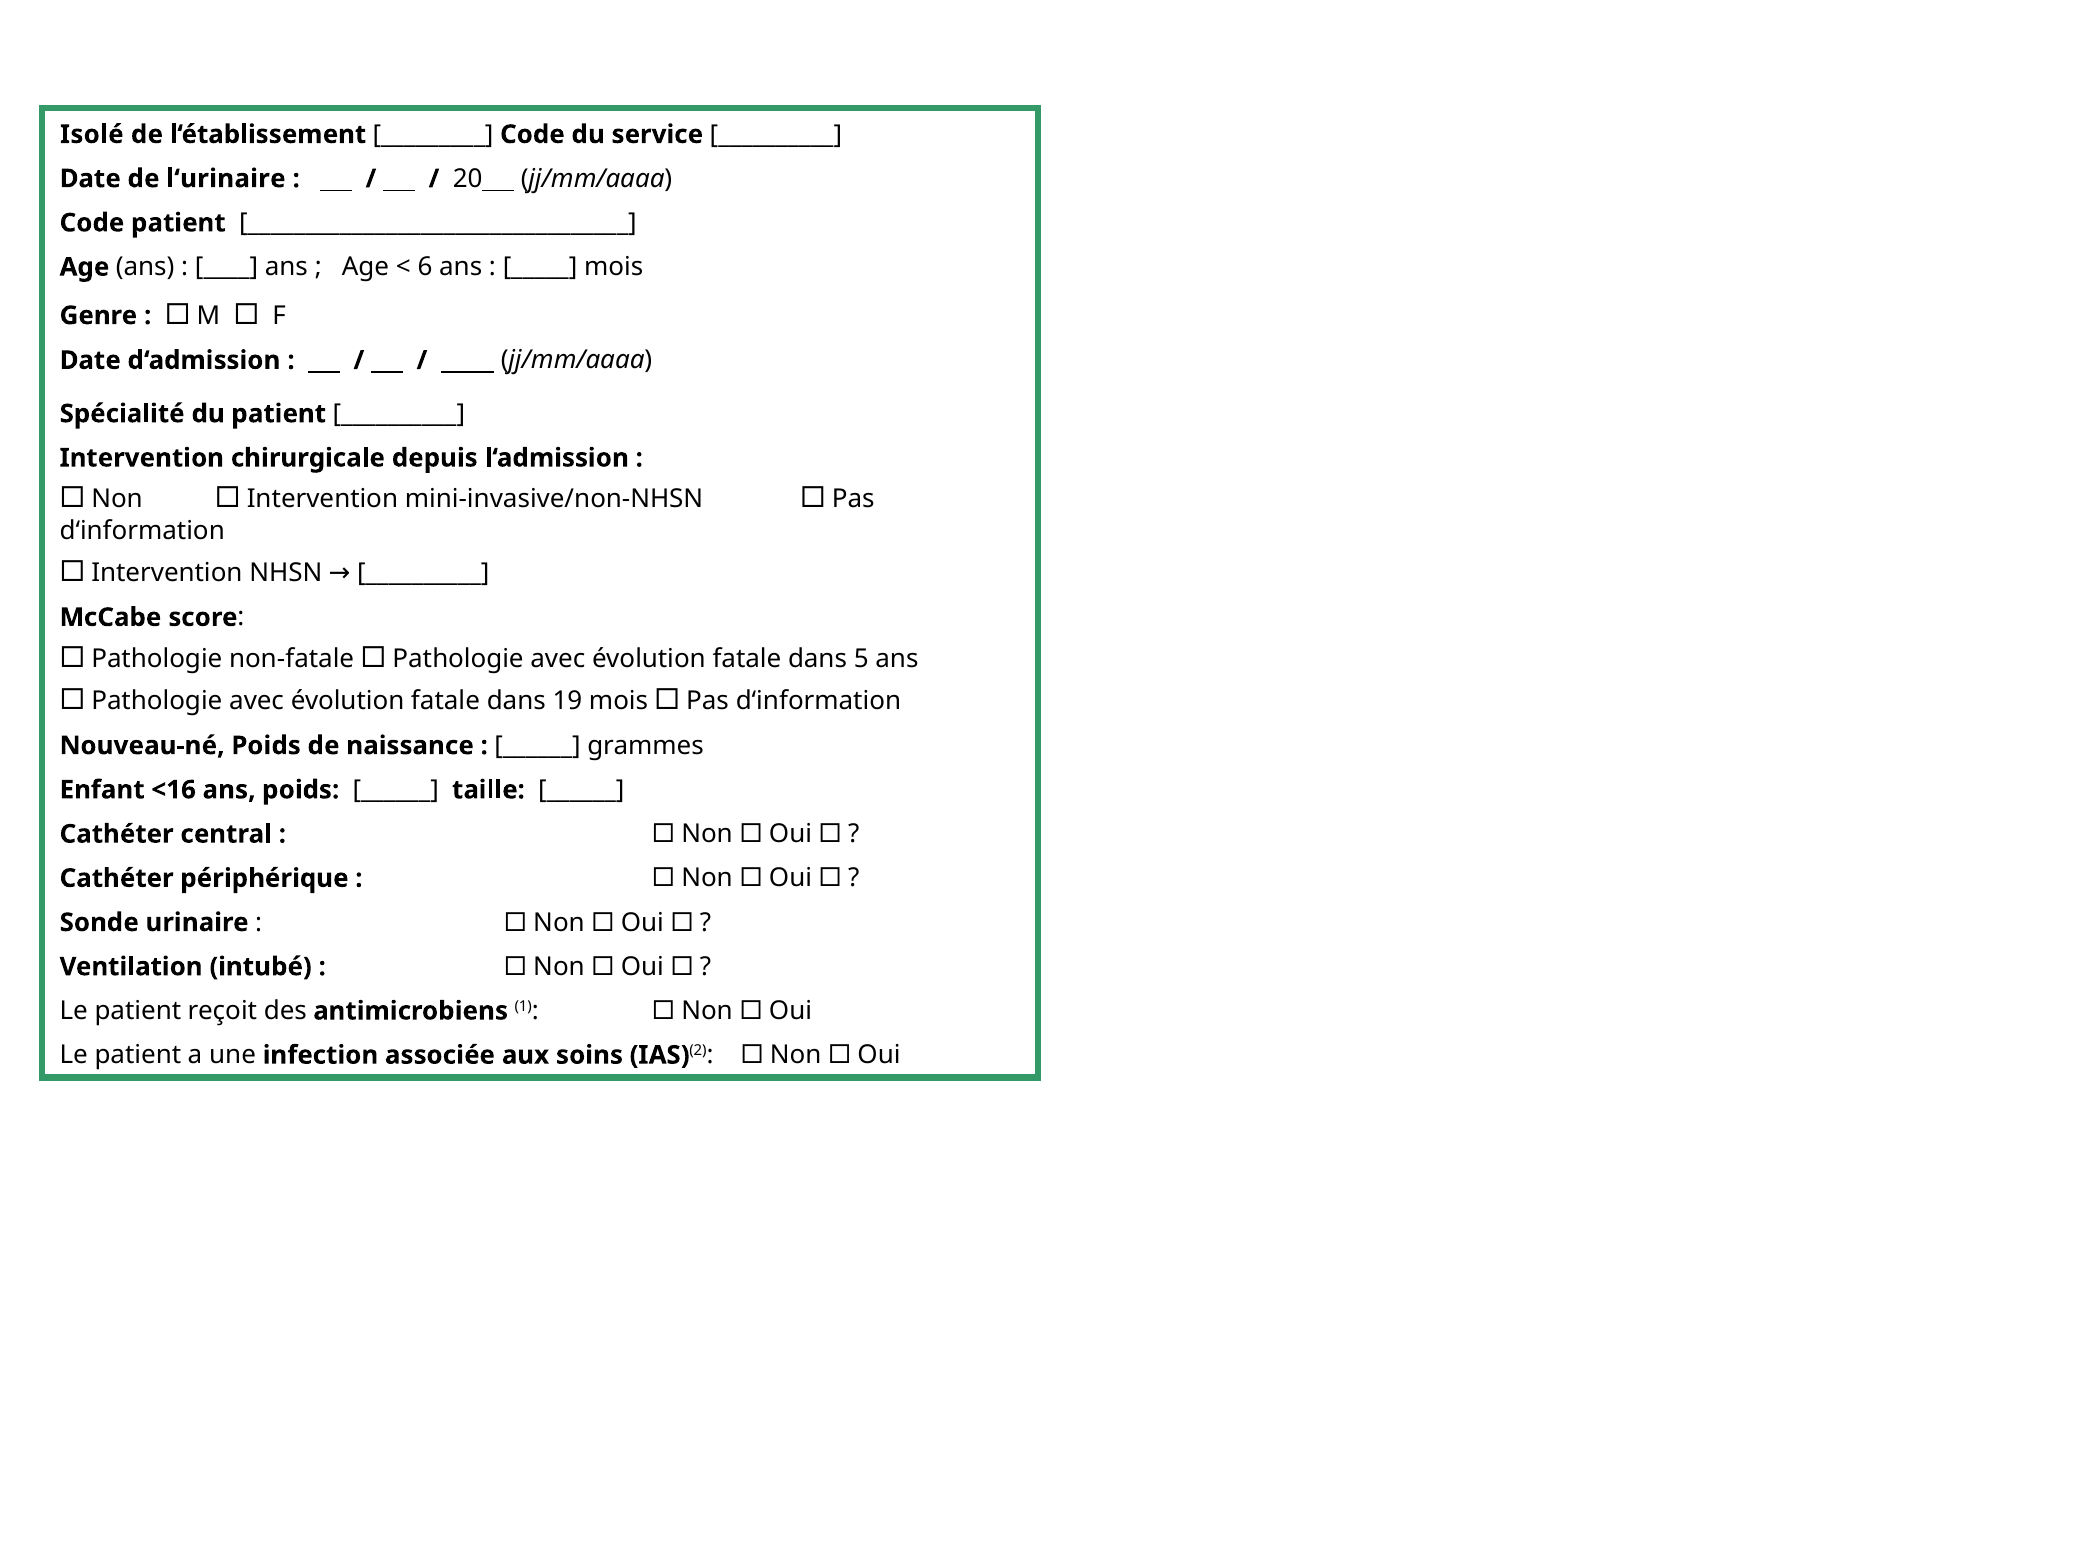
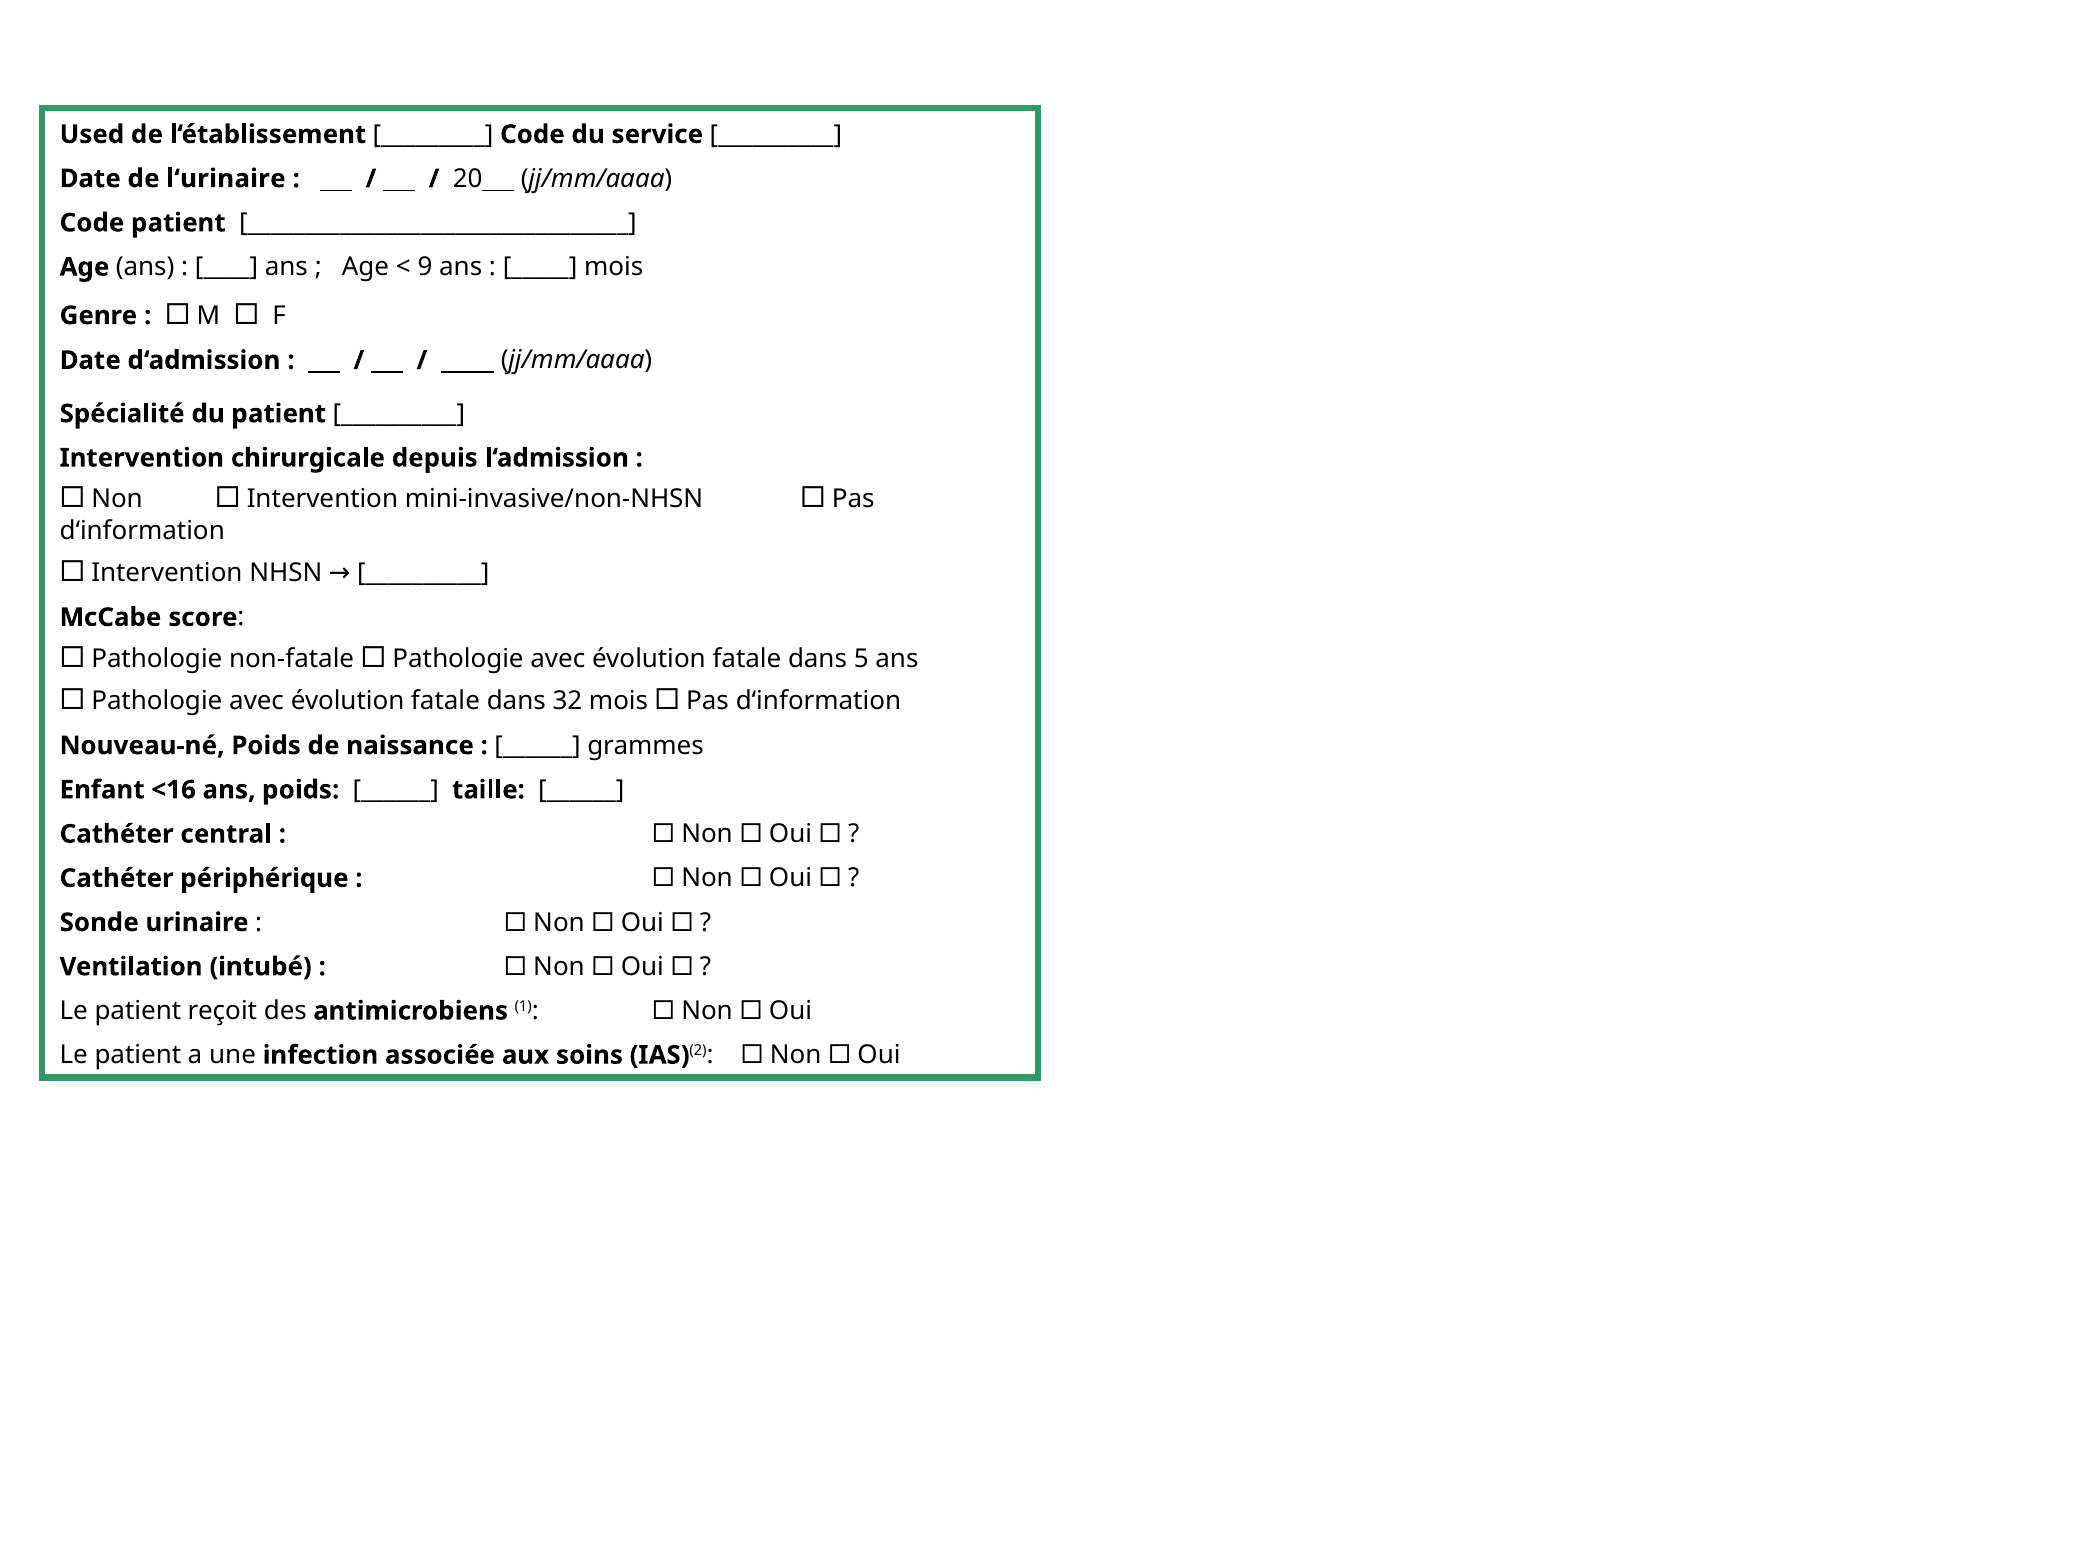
Isolé: Isolé -> Used (92, 134)
6: 6 -> 9 (425, 267)
19: 19 -> 32 (567, 701)
